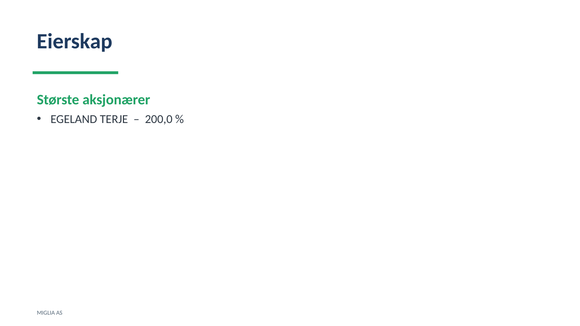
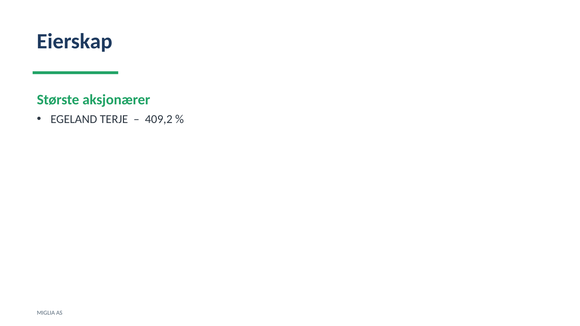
200,0: 200,0 -> 409,2 (159, 119)
